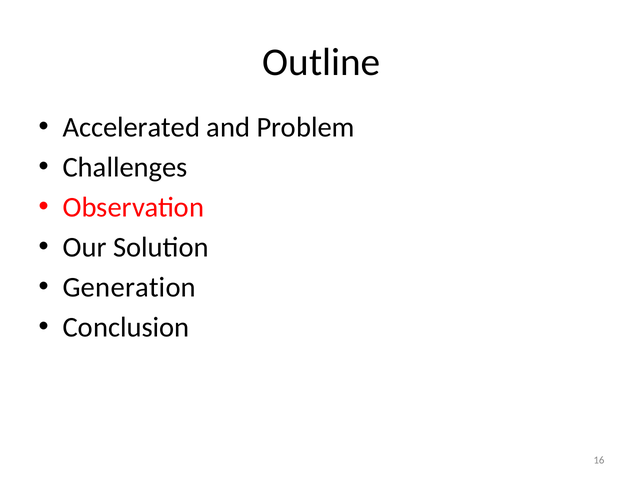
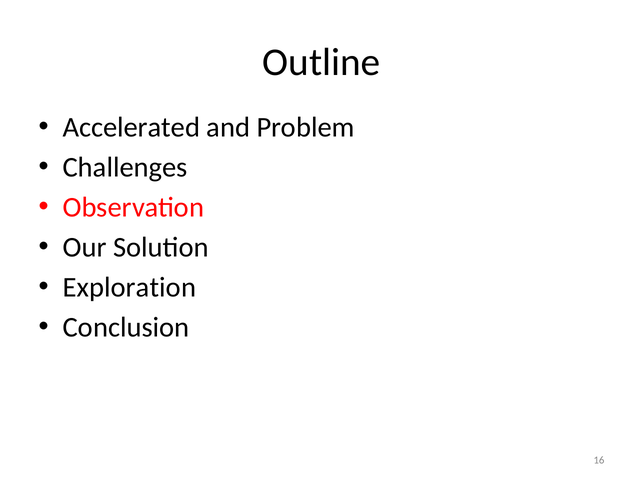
Generation: Generation -> Exploration (129, 288)
